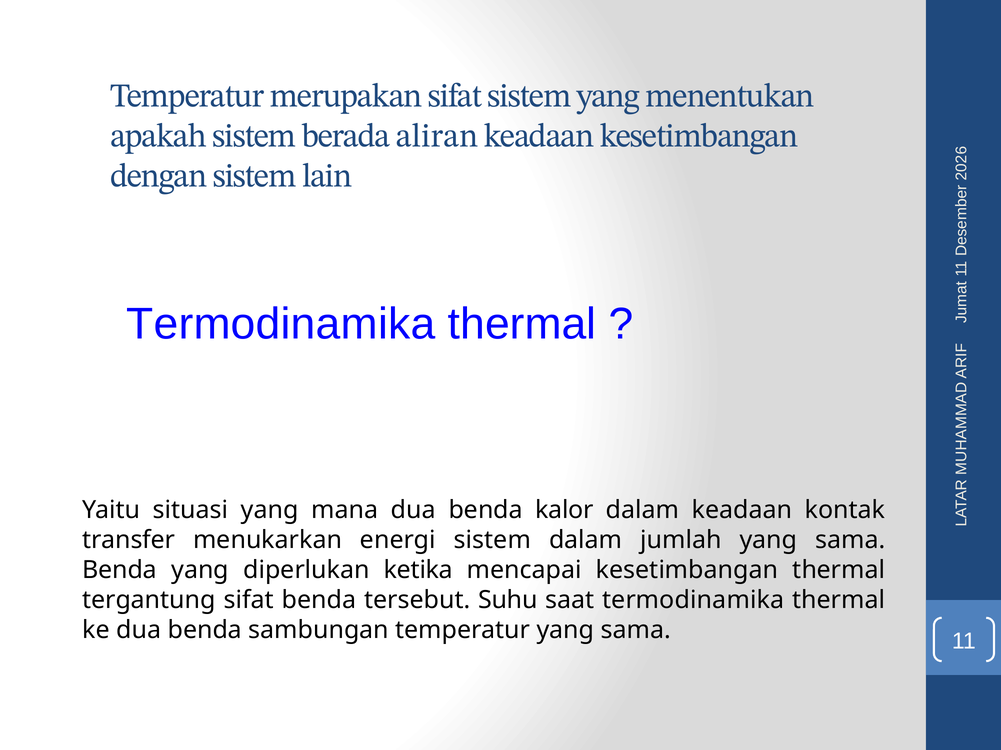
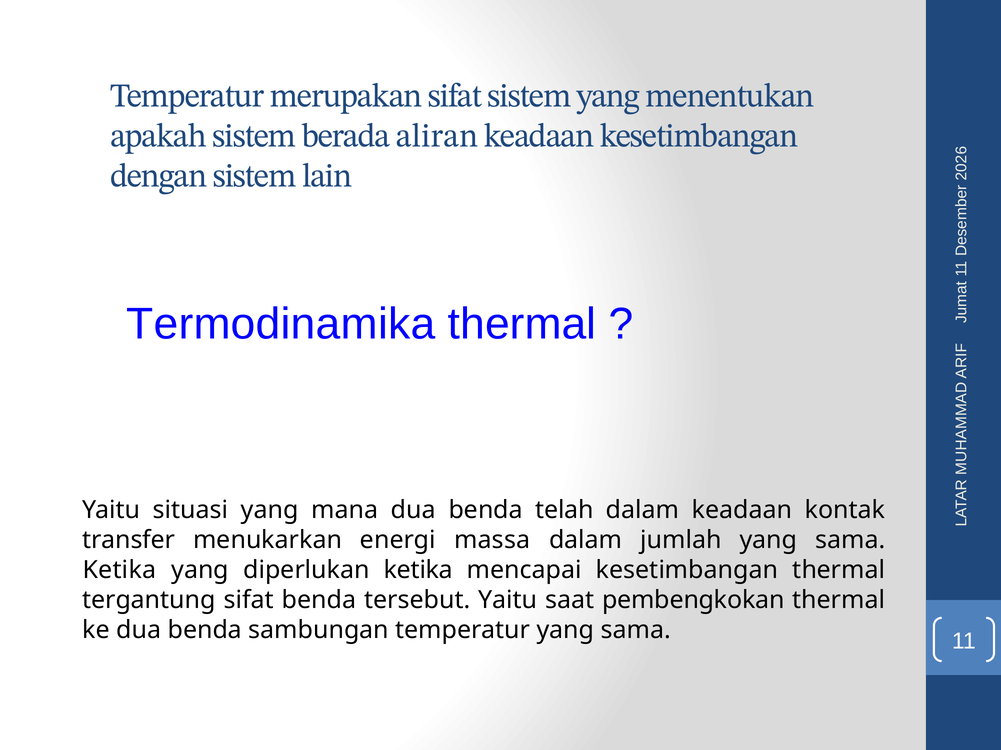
kalor: kalor -> telah (565, 511)
energi sistem: sistem -> massa (492, 541)
Benda: Benda -> Ketika (119, 571)
tersebut Suhu: Suhu -> Yaitu (508, 601)
saat termodinamika: termodinamika -> pembengkokan (693, 601)
